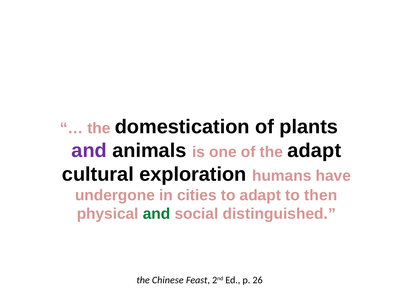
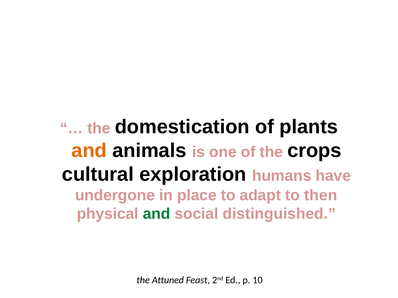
and colour: purple -> orange (89, 151)
the adapt: adapt -> crops (314, 151)
cities: cities -> place (197, 196)
Chinese: Chinese -> Attuned (168, 281)
26: 26 -> 10 (258, 281)
